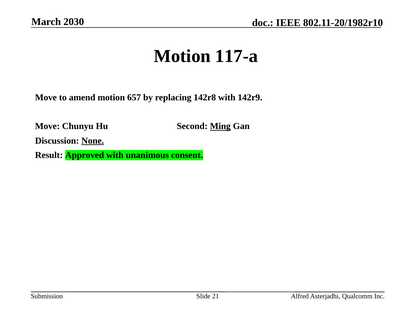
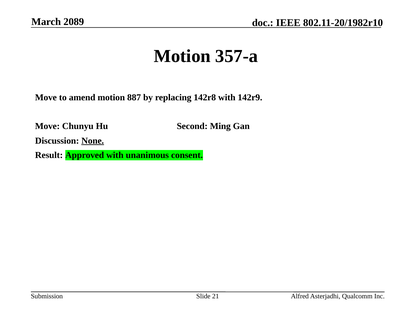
2030: 2030 -> 2089 (74, 22)
117-a: 117-a -> 357-a (237, 56)
657: 657 -> 887 (134, 97)
Ming underline: present -> none (220, 126)
